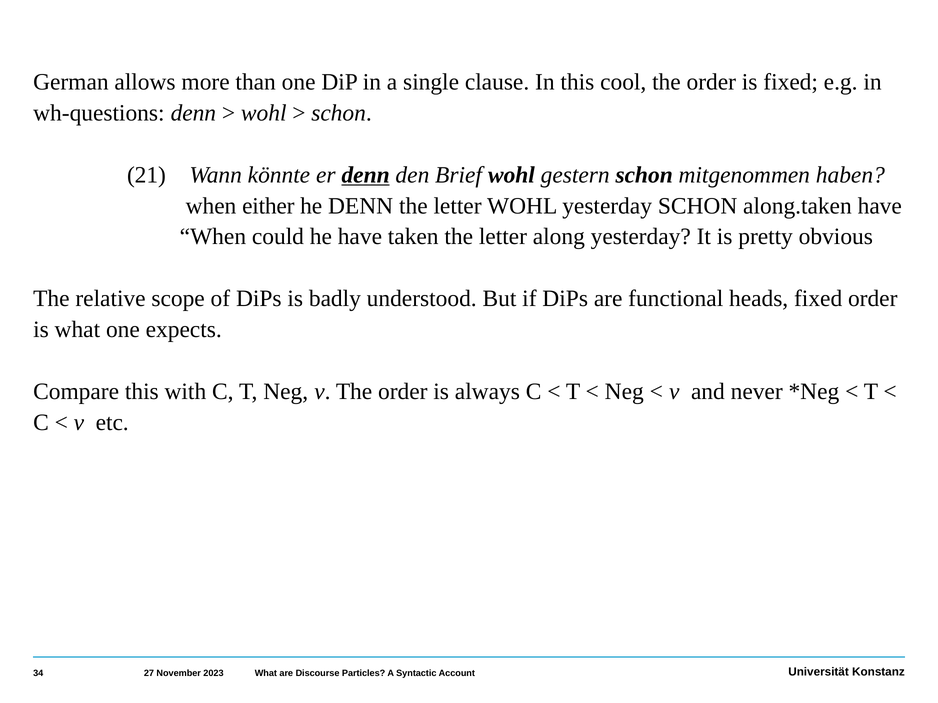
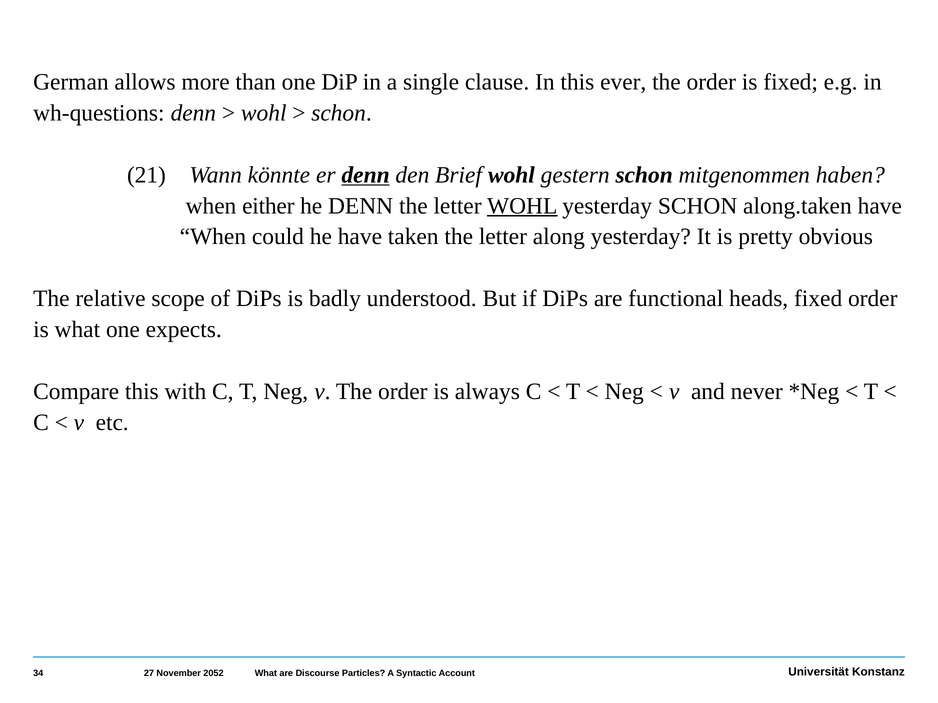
cool: cool -> ever (623, 82)
WOHL underline: none -> present (522, 206)
2023: 2023 -> 2052 (213, 674)
